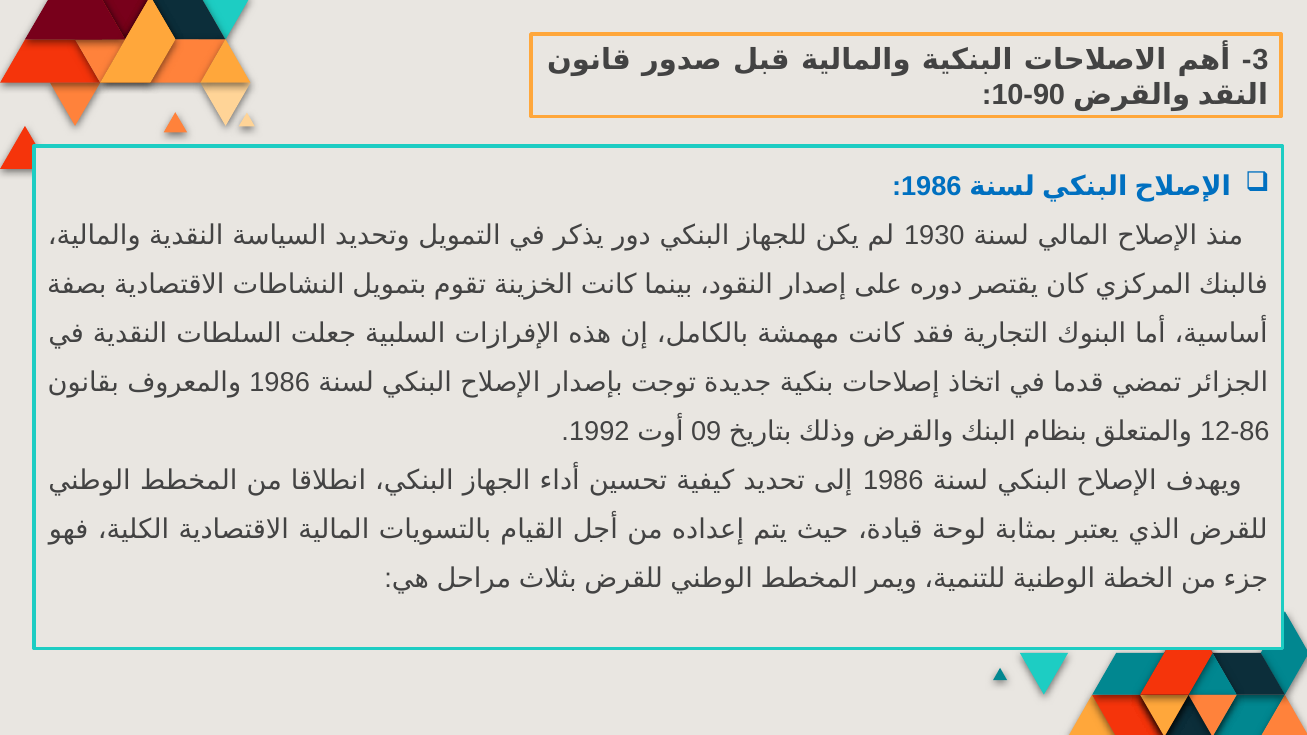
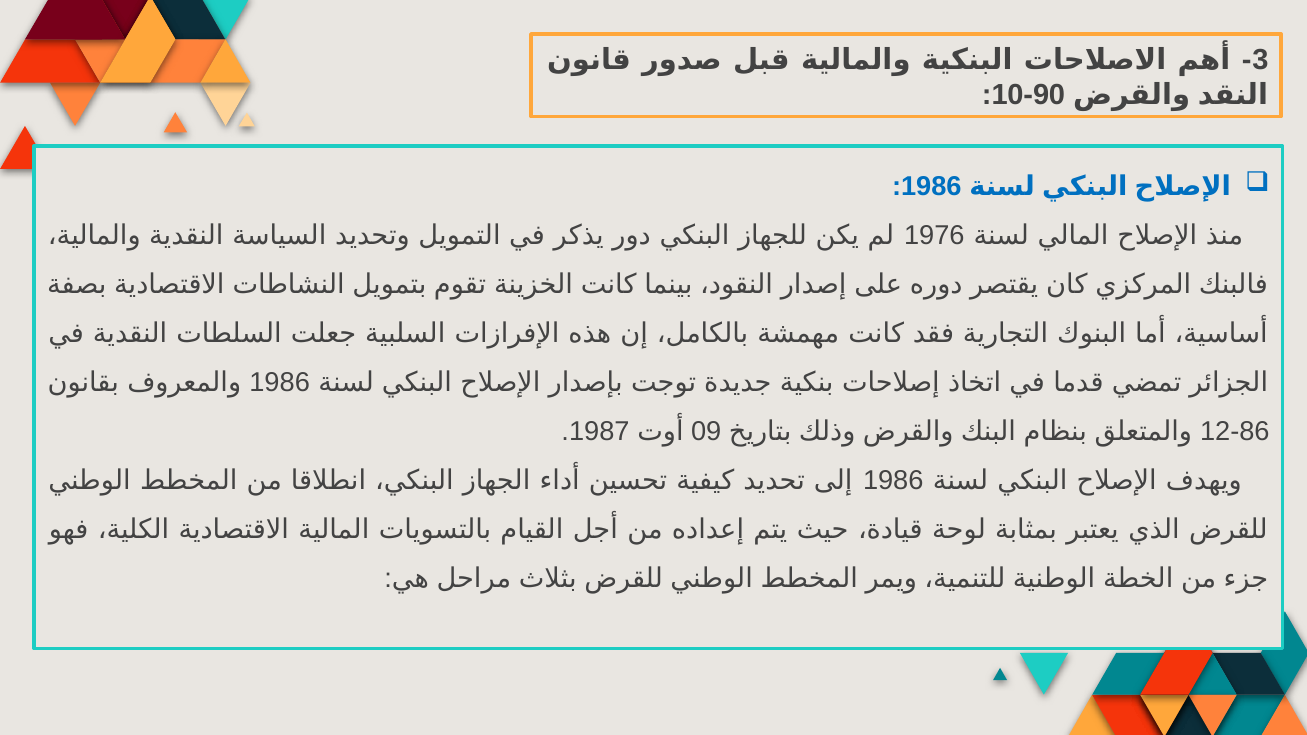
1930: 1930 -> 1976 (934, 236)
1992: 1992 -> 1987 (599, 432)
